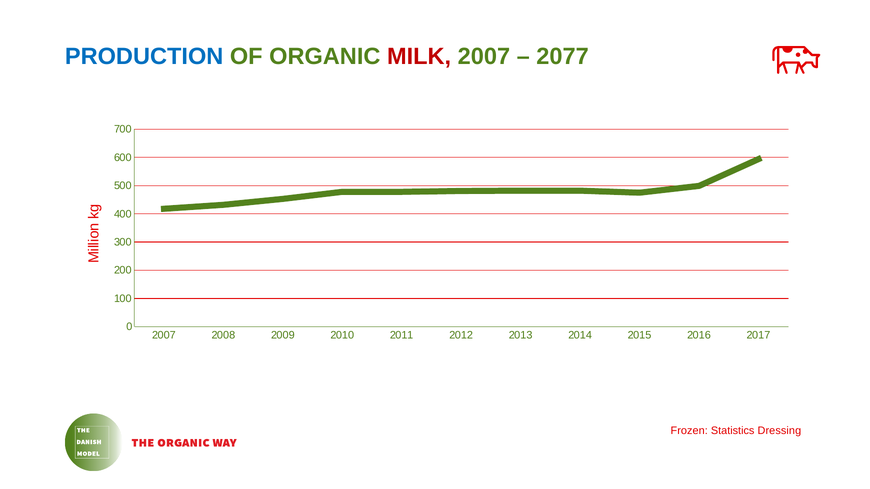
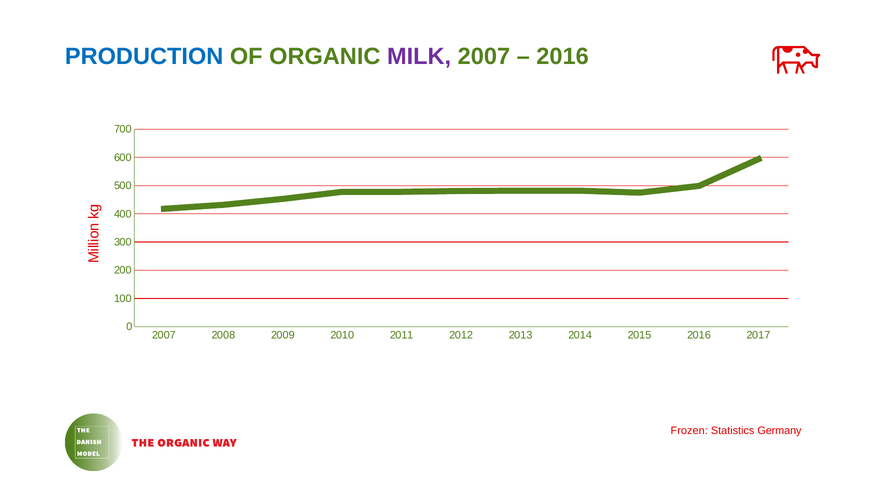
MILK colour: red -> purple (419, 56)
2077: 2077 -> 2016 (563, 56)
Dressing: Dressing -> Germany (779, 431)
